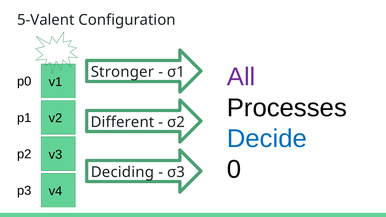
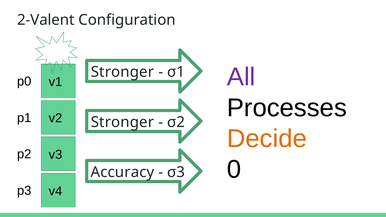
5-Valent: 5-Valent -> 2-Valent (46, 20)
Different: Different -> Stronger (122, 122)
Decide colour: blue -> orange (267, 139)
Deciding: Deciding -> Accuracy (122, 172)
